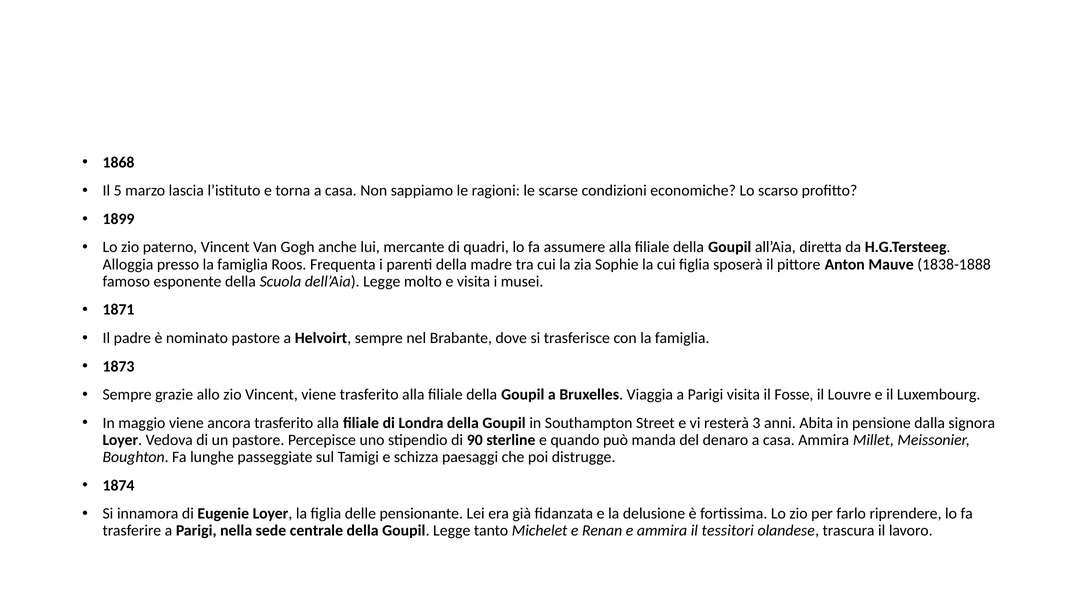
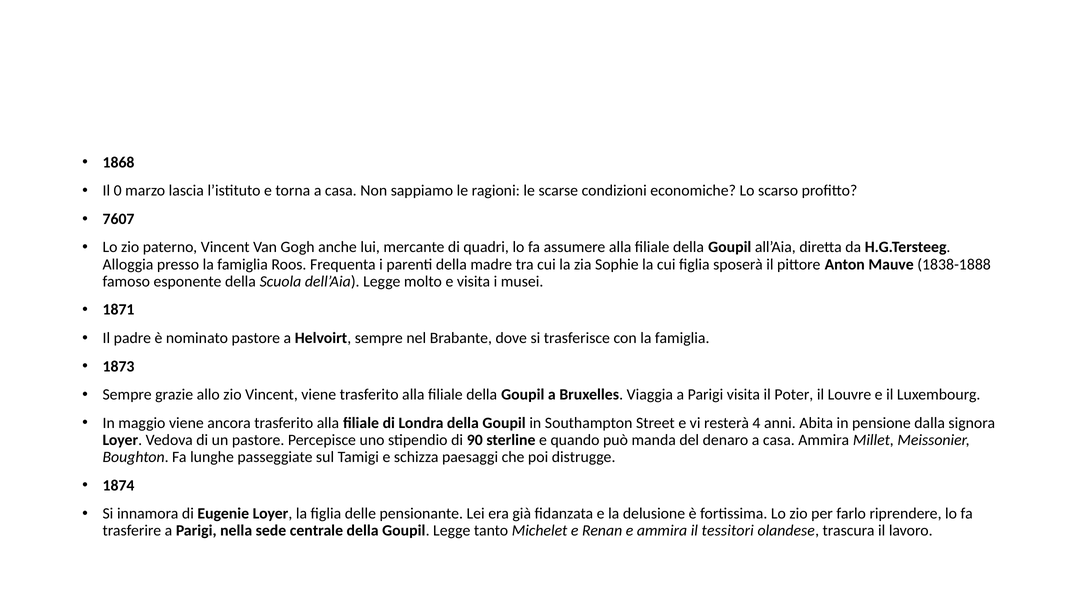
5: 5 -> 0 (118, 191)
1899: 1899 -> 7607 (119, 219)
Fosse: Fosse -> Poter (794, 394)
3: 3 -> 4 (756, 423)
